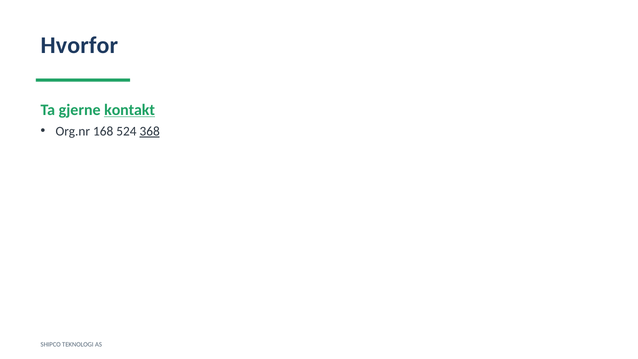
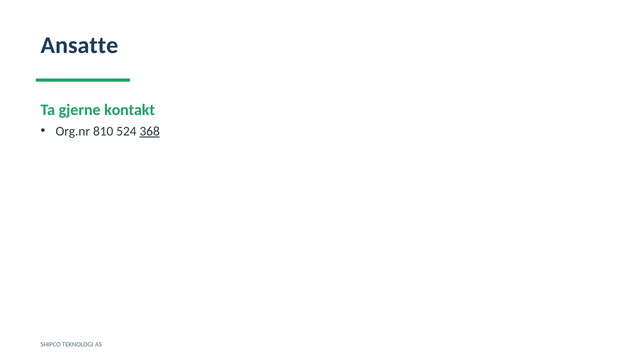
Hvorfor: Hvorfor -> Ansatte (79, 46)
kontakt underline: present -> none (130, 110)
168: 168 -> 810 (103, 131)
